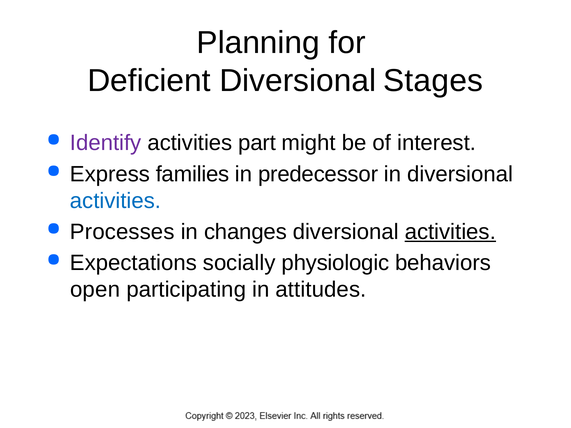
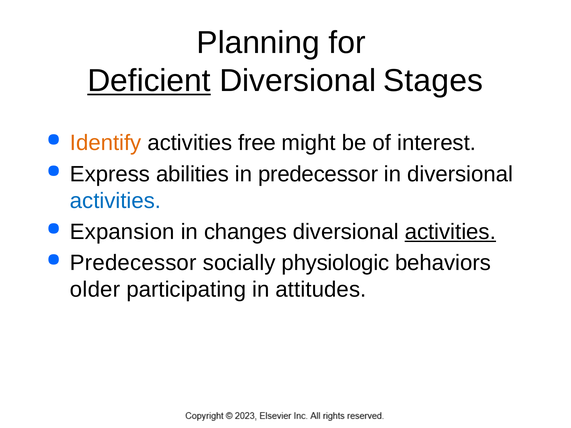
Deficient underline: none -> present (149, 81)
Identify colour: purple -> orange (106, 143)
part: part -> free (257, 143)
families: families -> abilities (192, 174)
Processes: Processes -> Expansion (122, 232)
Expectations: Expectations -> Predecessor (133, 263)
open: open -> older (95, 290)
